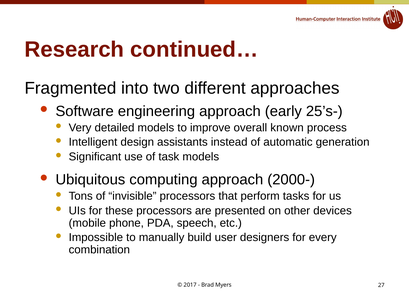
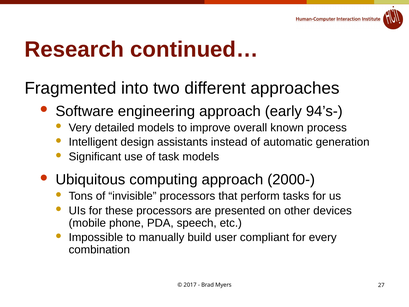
25’s-: 25’s- -> 94’s- (324, 111)
designers: designers -> compliant (265, 237)
